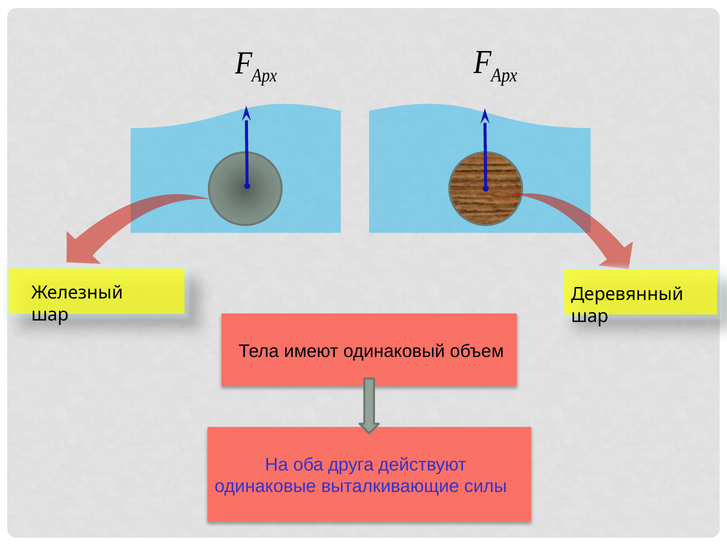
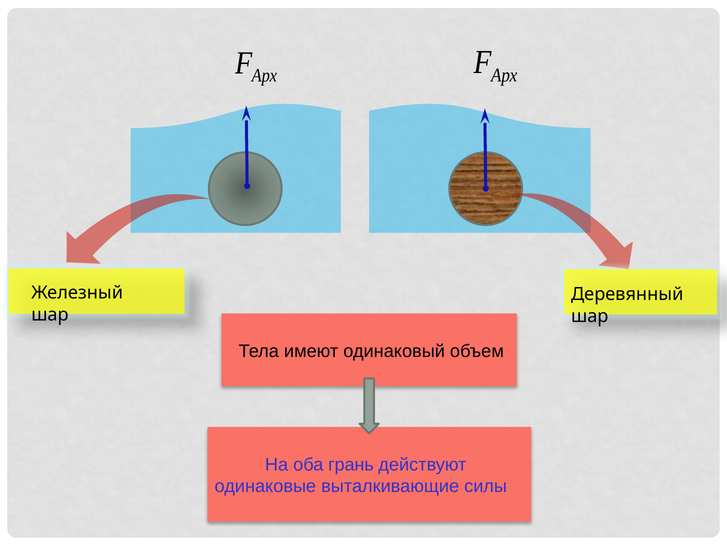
друга: друга -> грань (351, 465)
